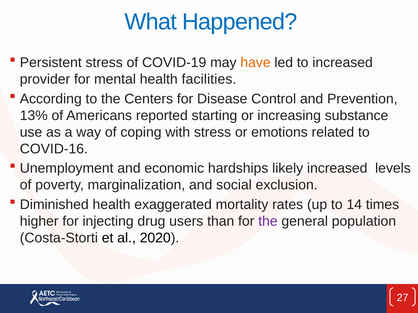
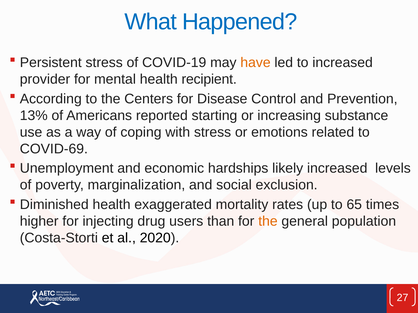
facilities: facilities -> recipient (209, 79)
COVID-16: COVID-16 -> COVID-69 (54, 149)
14: 14 -> 65 (354, 205)
the colour: purple -> orange (268, 222)
